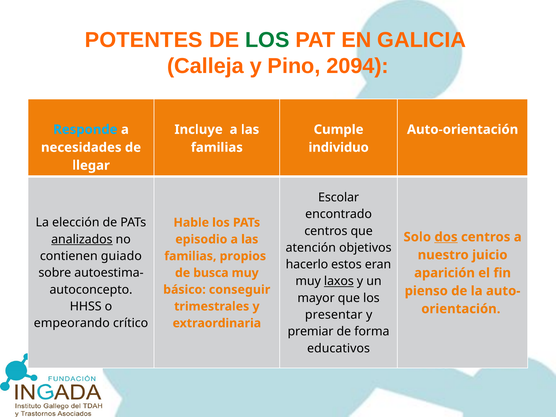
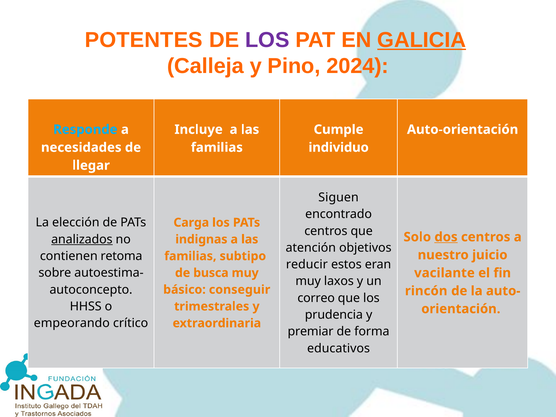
LOS colour: green -> purple (267, 40)
GALICIA underline: none -> present (422, 40)
2094: 2094 -> 2024 (358, 66)
Escolar: Escolar -> Siguen (339, 197)
Hable: Hable -> Carga (191, 223)
episodio: episodio -> indignas (201, 239)
guiado: guiado -> retoma (121, 256)
propios: propios -> subtipo (243, 256)
hacerlo: hacerlo -> reducir (307, 264)
aparición: aparición -> vacilante (444, 273)
laxos underline: present -> none (339, 281)
pienso: pienso -> rincón (426, 291)
mayor: mayor -> correo (316, 298)
presentar: presentar -> prudencia (334, 315)
